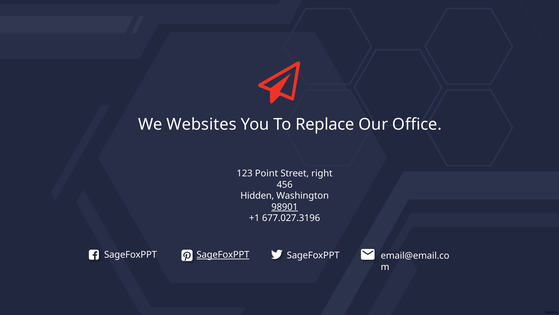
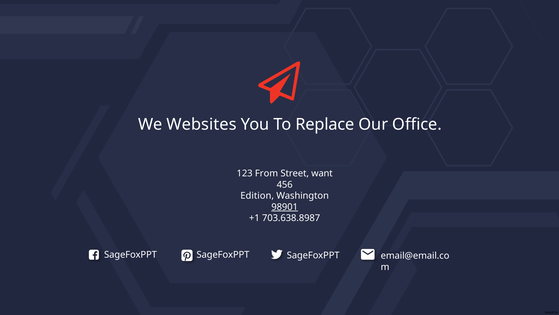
Point: Point -> From (266, 173)
right: right -> want (322, 173)
Hidden: Hidden -> Edition (257, 195)
677.027.3196: 677.027.3196 -> 703.638.8987 (291, 218)
SageFoxPPT underline: present -> none (223, 254)
